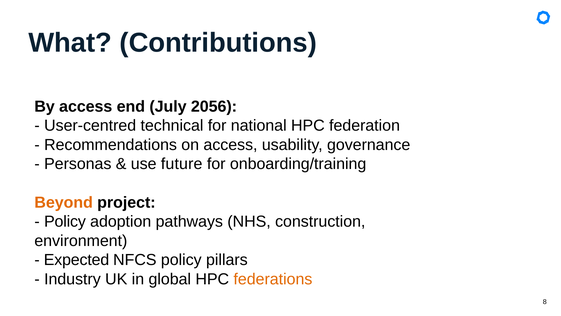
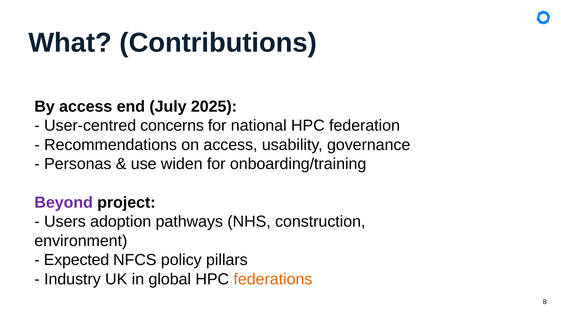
2056: 2056 -> 2025 (214, 106)
technical: technical -> concerns (172, 126)
future: future -> widen (182, 164)
Beyond colour: orange -> purple (64, 202)
Policy: Policy -> Users (65, 221)
